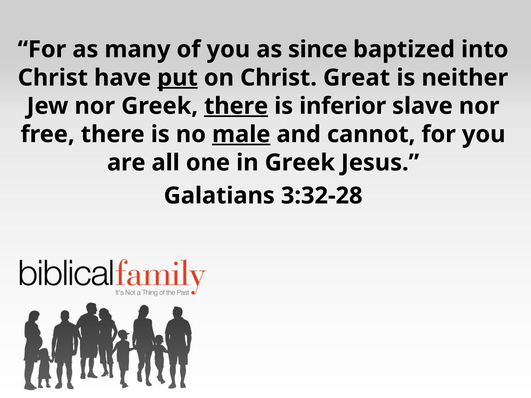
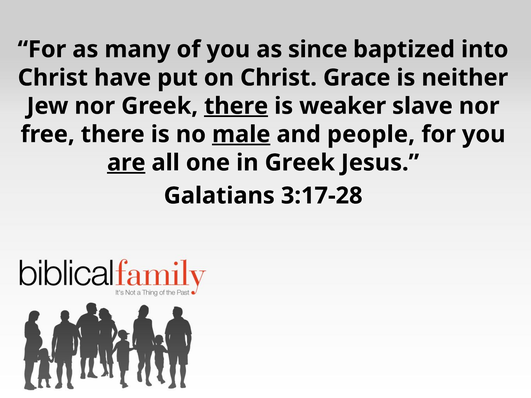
put underline: present -> none (178, 78)
Great: Great -> Grace (357, 78)
inferior: inferior -> weaker (343, 106)
cannot: cannot -> people (371, 134)
are underline: none -> present (126, 163)
3:32-28: 3:32-28 -> 3:17-28 (322, 196)
